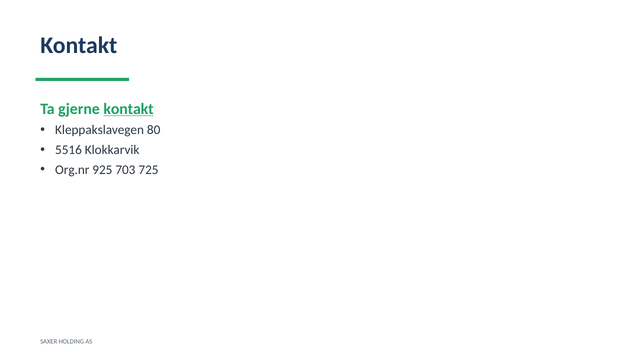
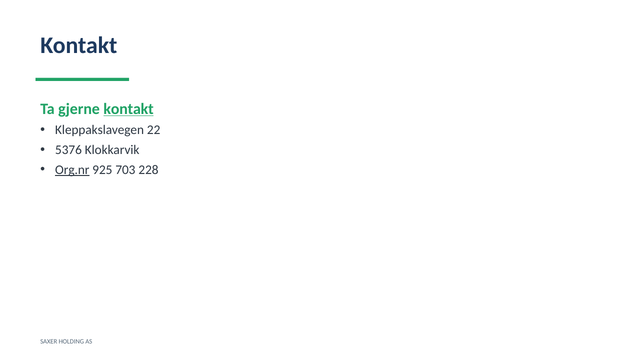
80: 80 -> 22 (154, 130)
5516: 5516 -> 5376 (68, 150)
Org.nr underline: none -> present (72, 170)
725: 725 -> 228 (148, 170)
